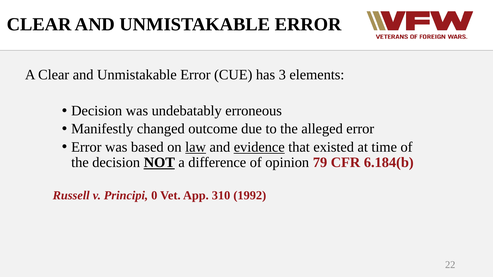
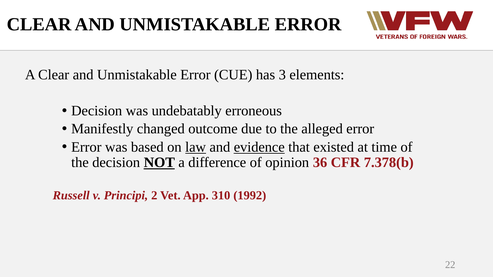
79: 79 -> 36 (320, 163)
6.184(b: 6.184(b -> 7.378(b (389, 163)
0: 0 -> 2 (154, 196)
